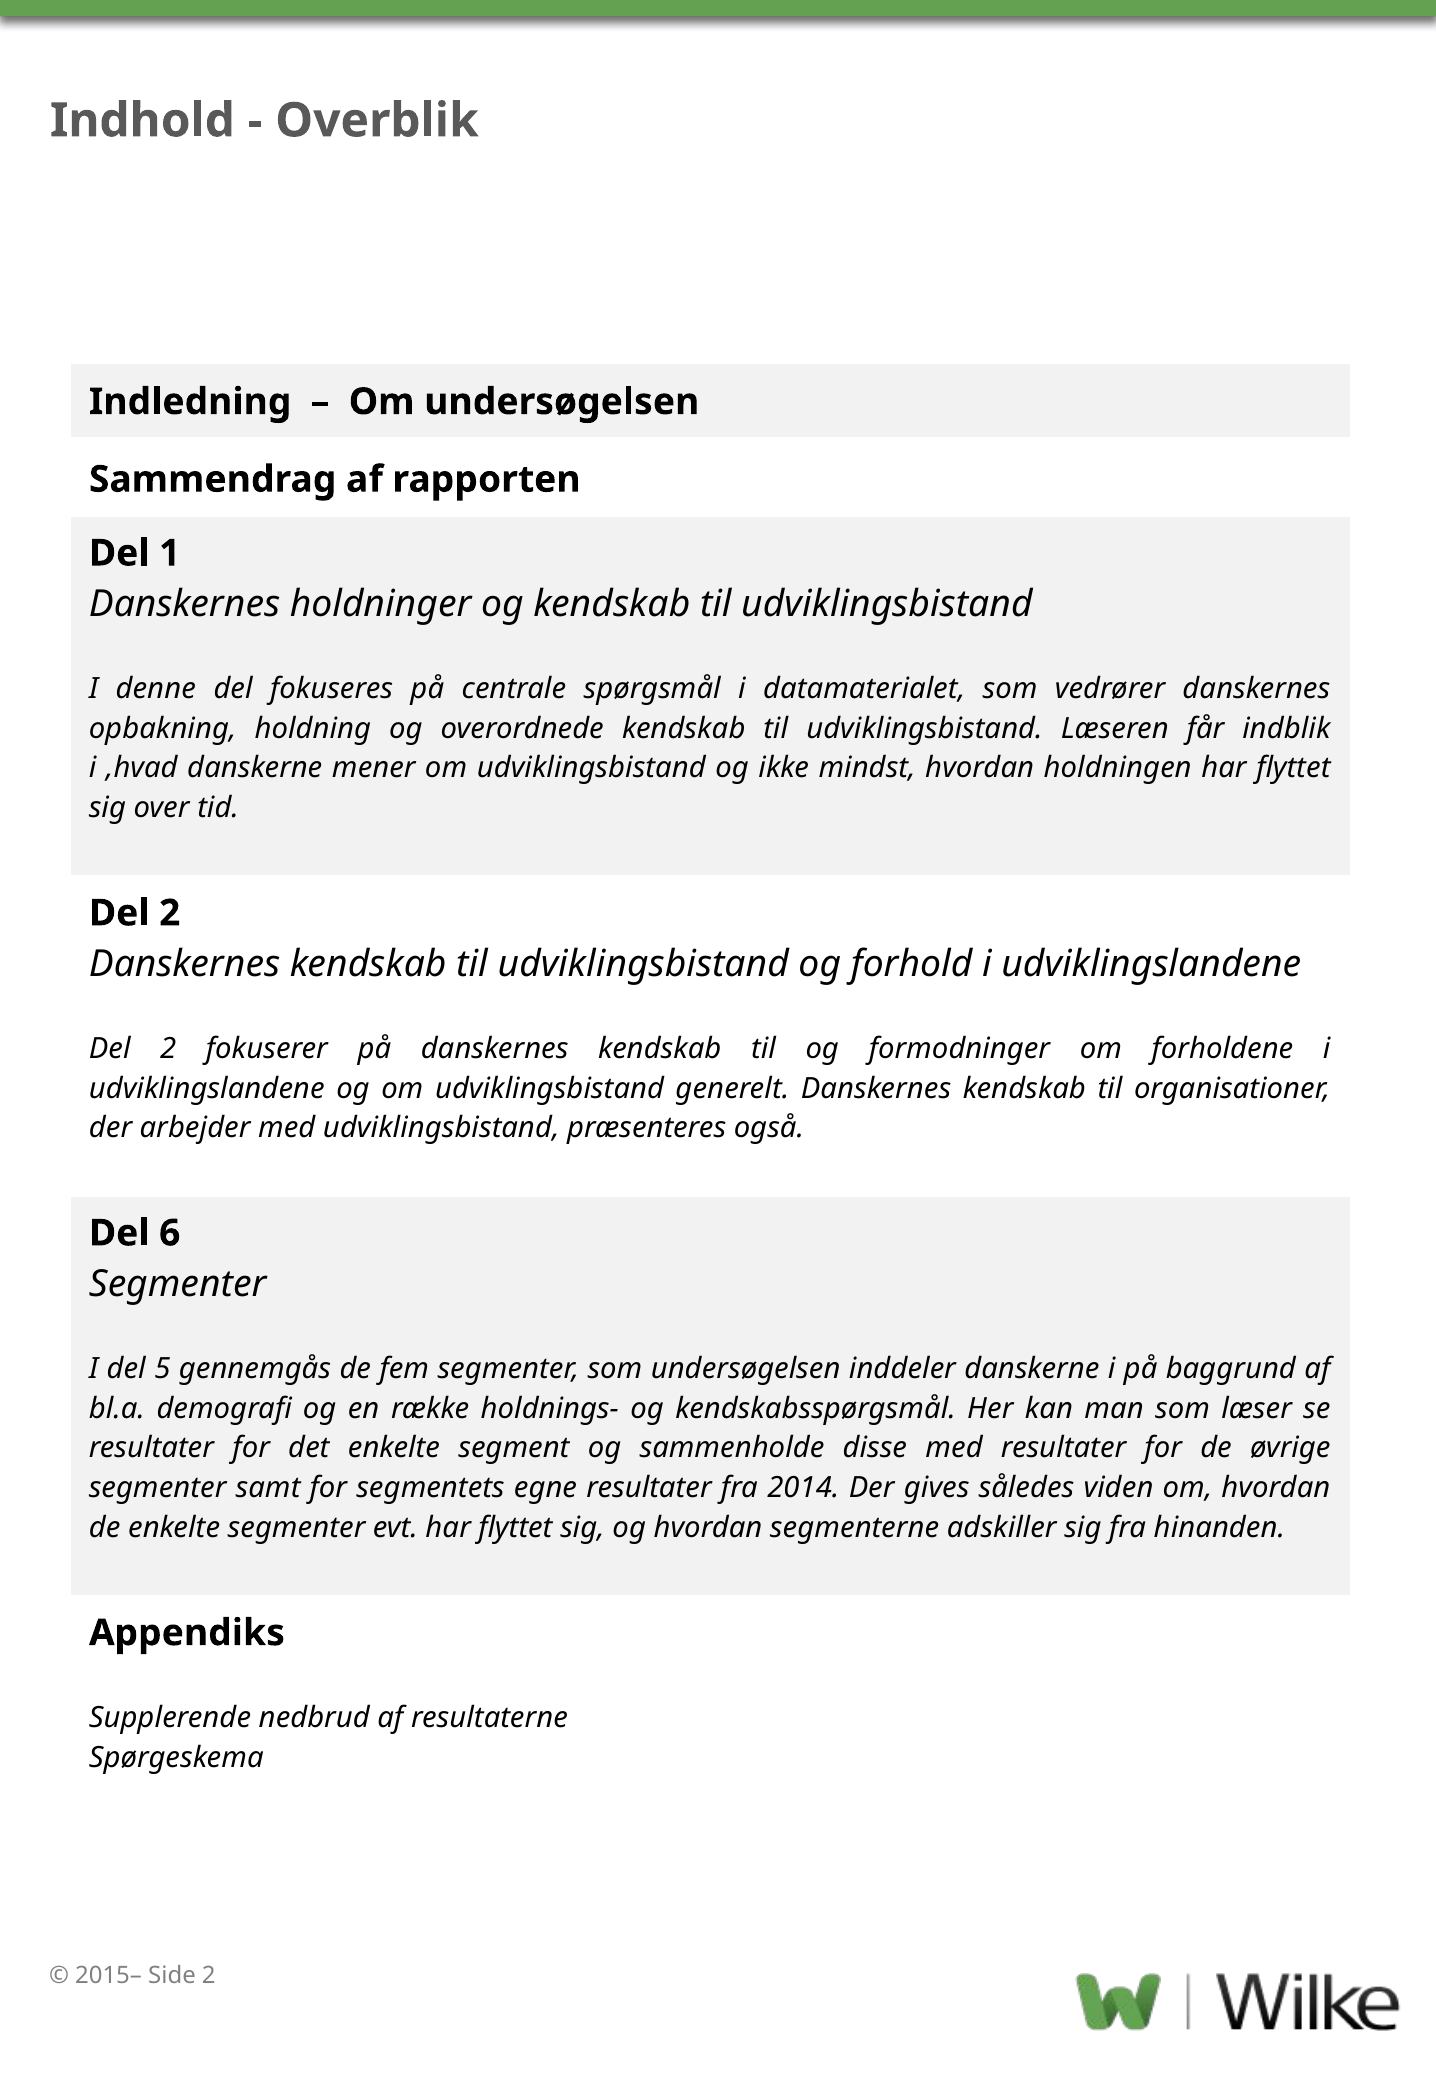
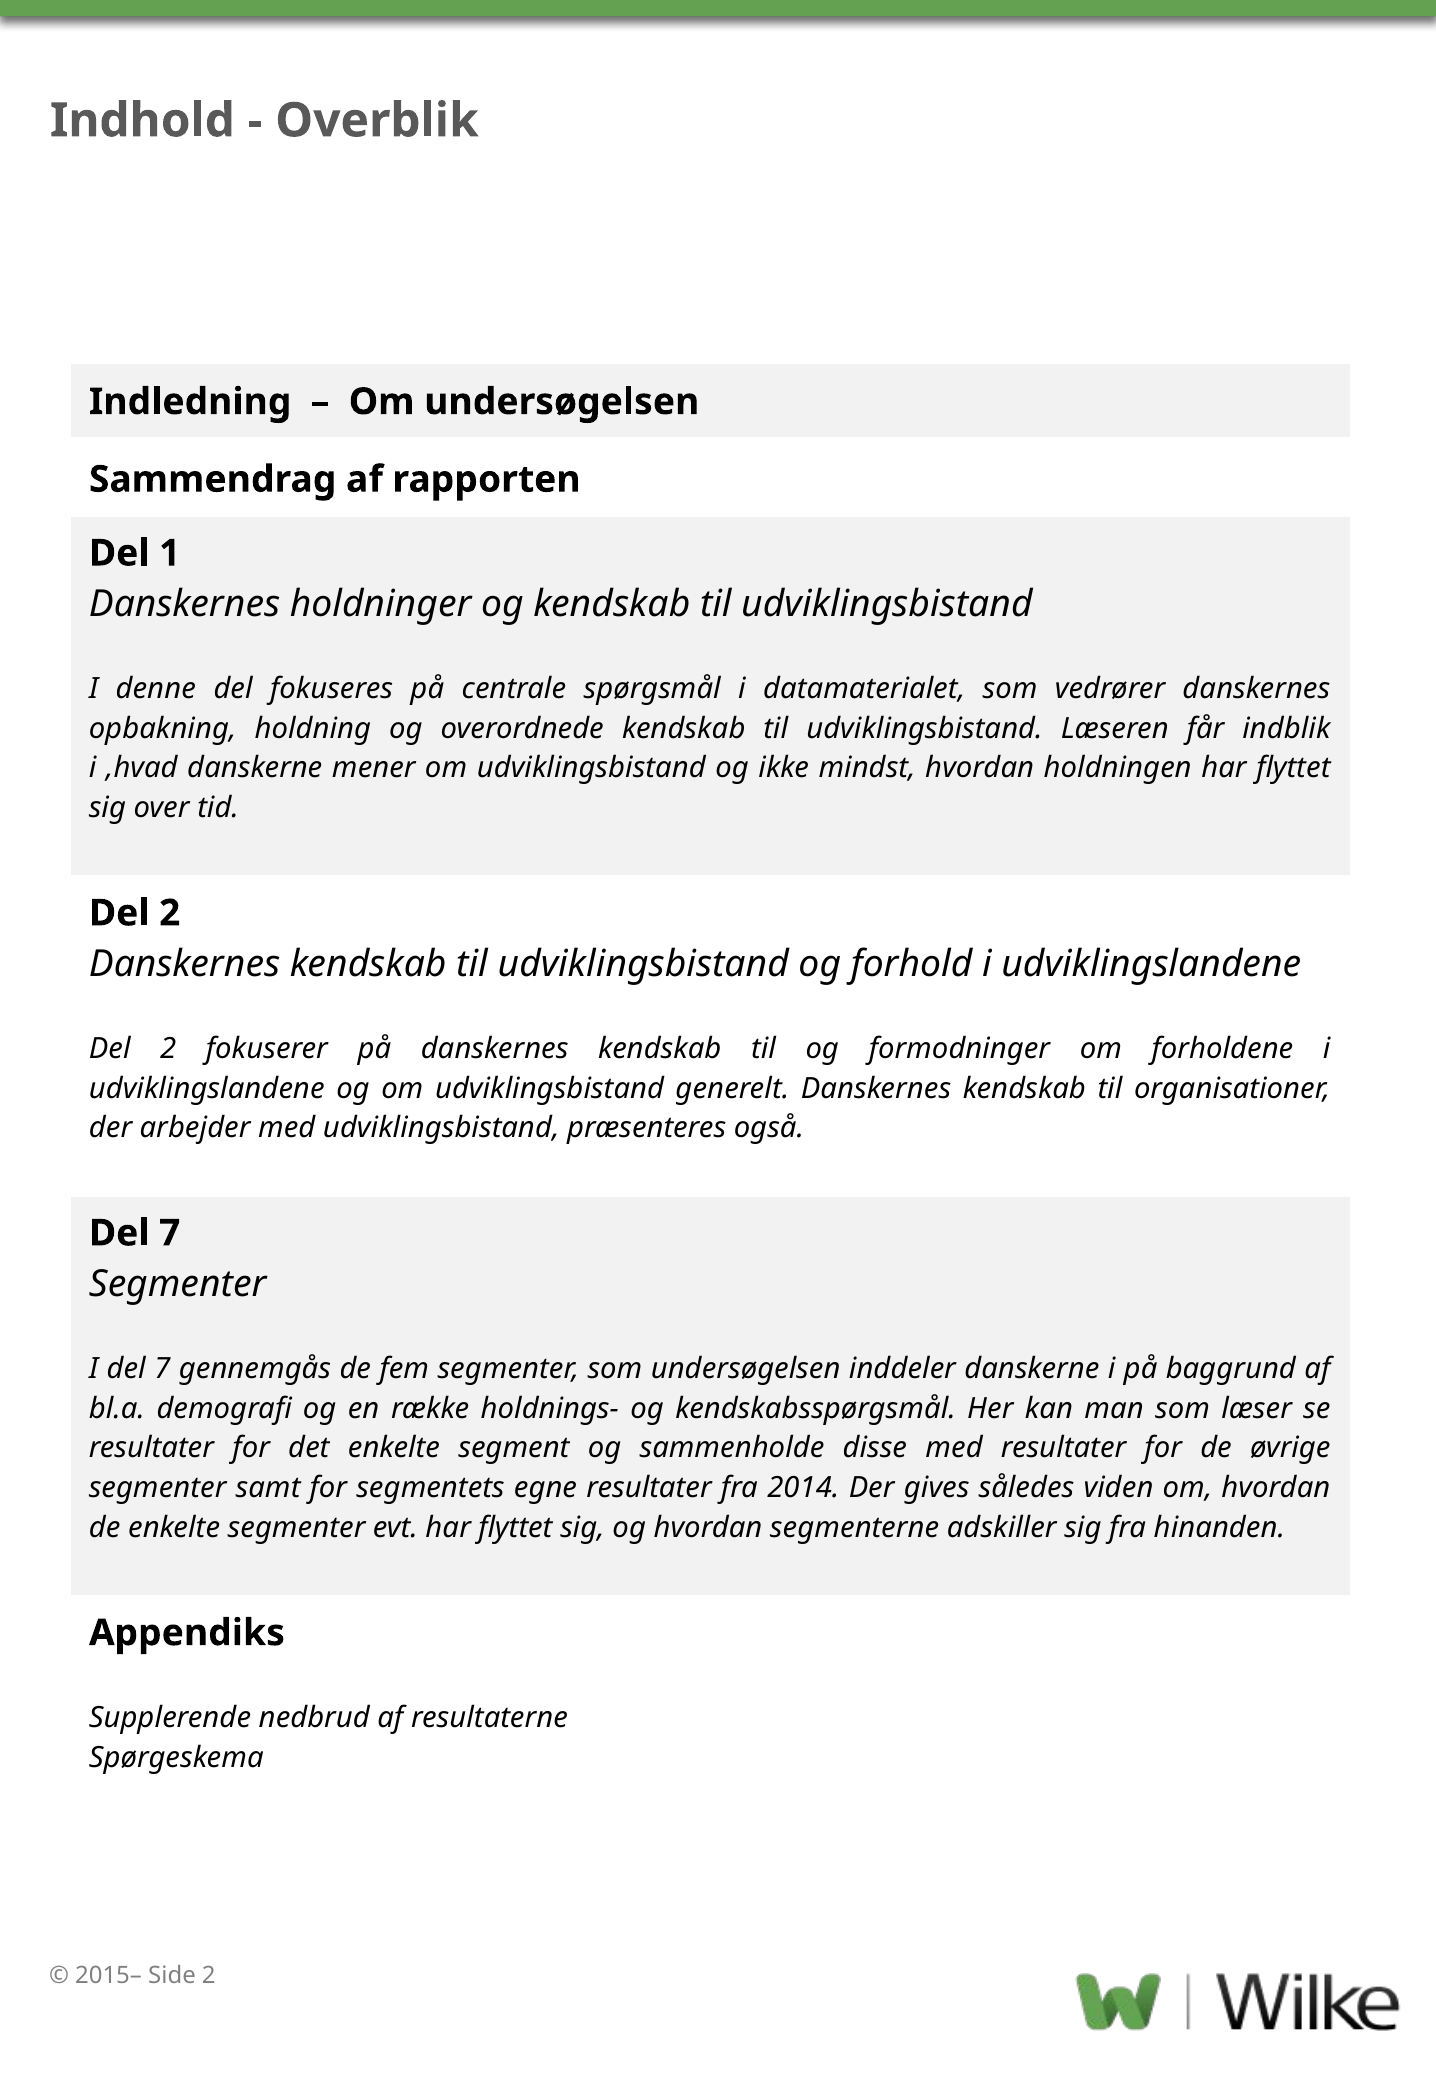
6: 6 -> 7 (170, 1233)
I del 5: 5 -> 7 (162, 1369)
